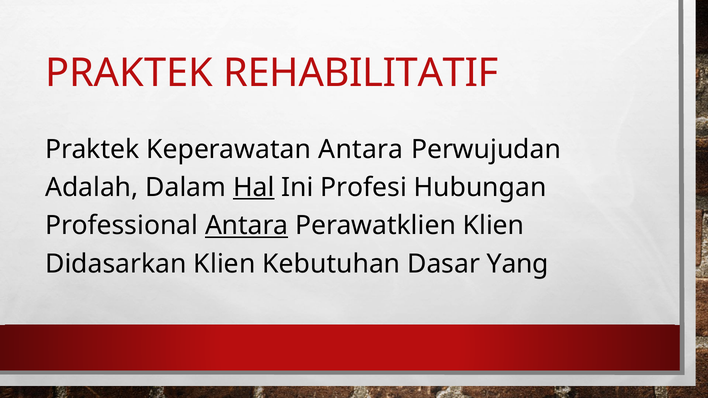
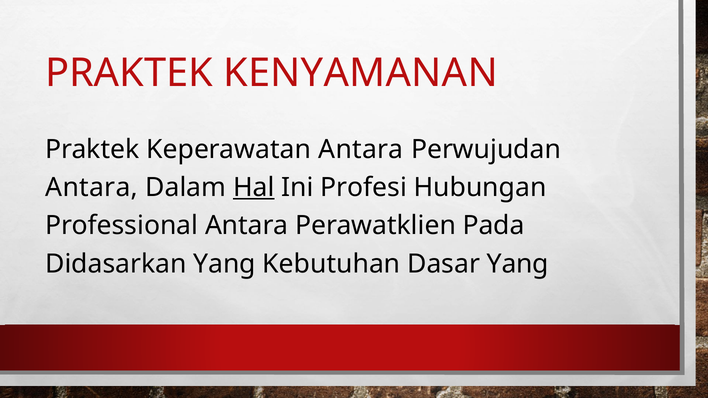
REHABILITATIF: REHABILITATIF -> KENYAMANAN (361, 73)
Adalah: Adalah -> Antara (92, 188)
Antara underline: present -> none (247, 226)
Perawatklien Klien: Klien -> Pada (494, 226)
Didasarkan Klien: Klien -> Yang (225, 264)
